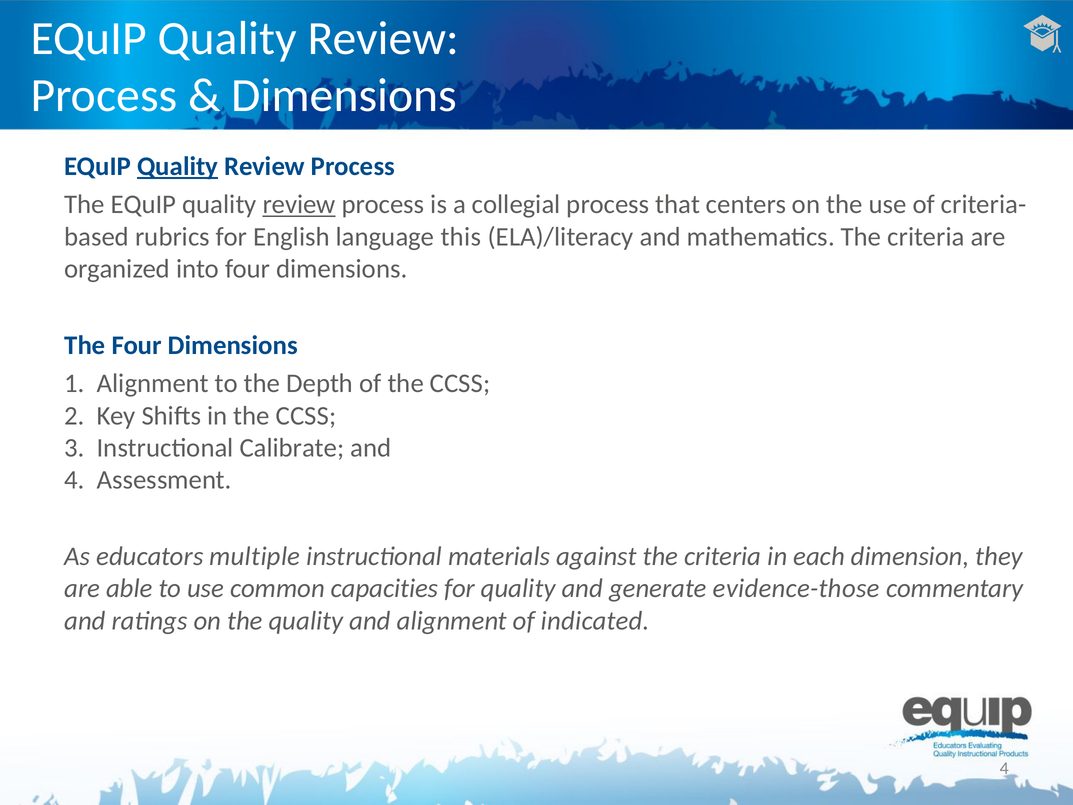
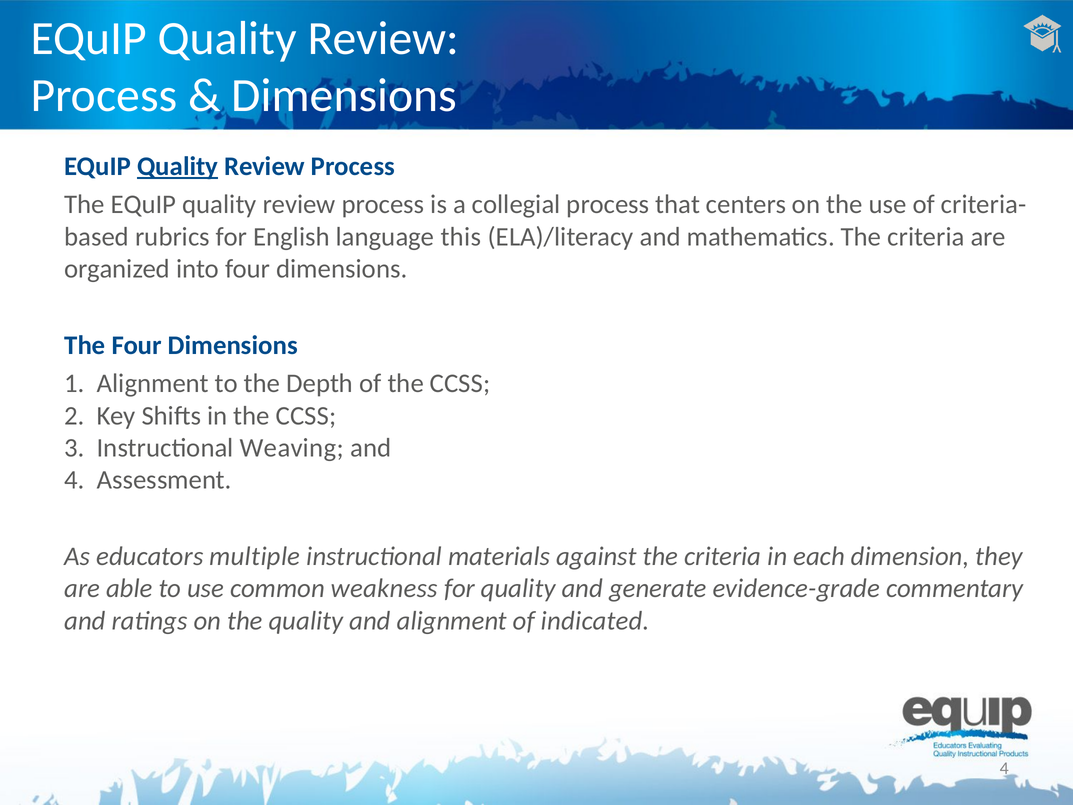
review underline: present -> none (299, 205)
Calibrate: Calibrate -> Weaving (292, 448)
capacities: capacities -> weakness (384, 588)
evidence-those: evidence-those -> evidence-grade (796, 588)
